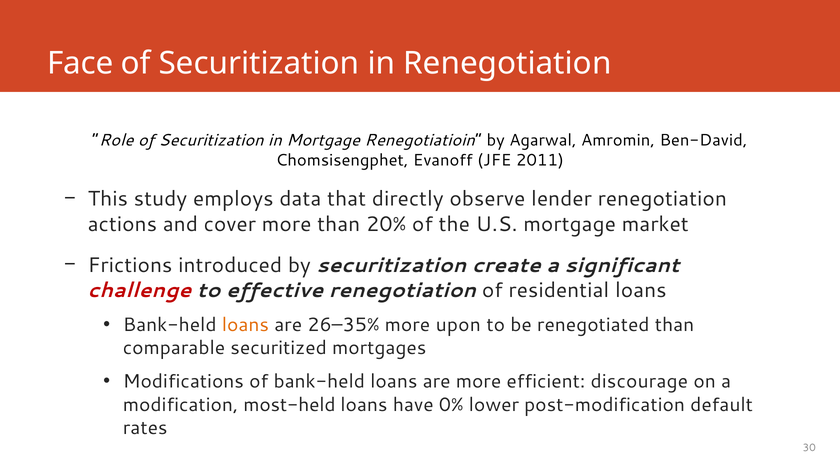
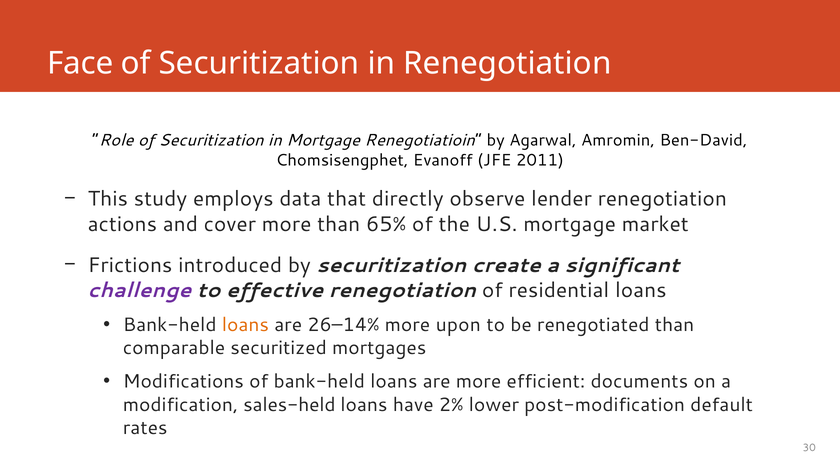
20%: 20% -> 65% (386, 224)
challenge colour: red -> purple (139, 290)
26–35%: 26–35% -> 26–14% (343, 325)
discourage: discourage -> documents (639, 381)
most-held: most-held -> sales-held (289, 404)
0%: 0% -> 2% (451, 404)
